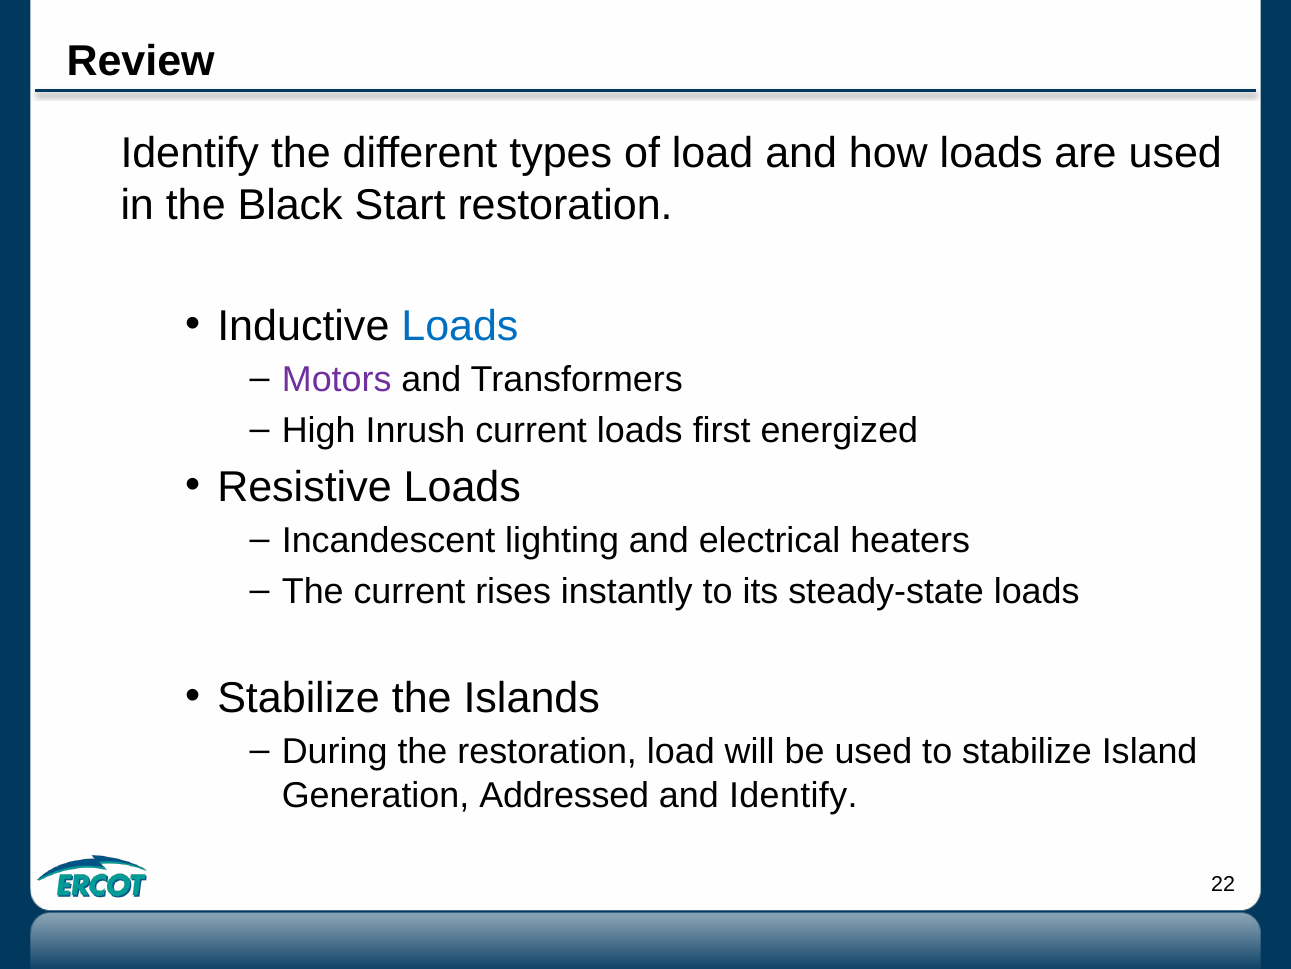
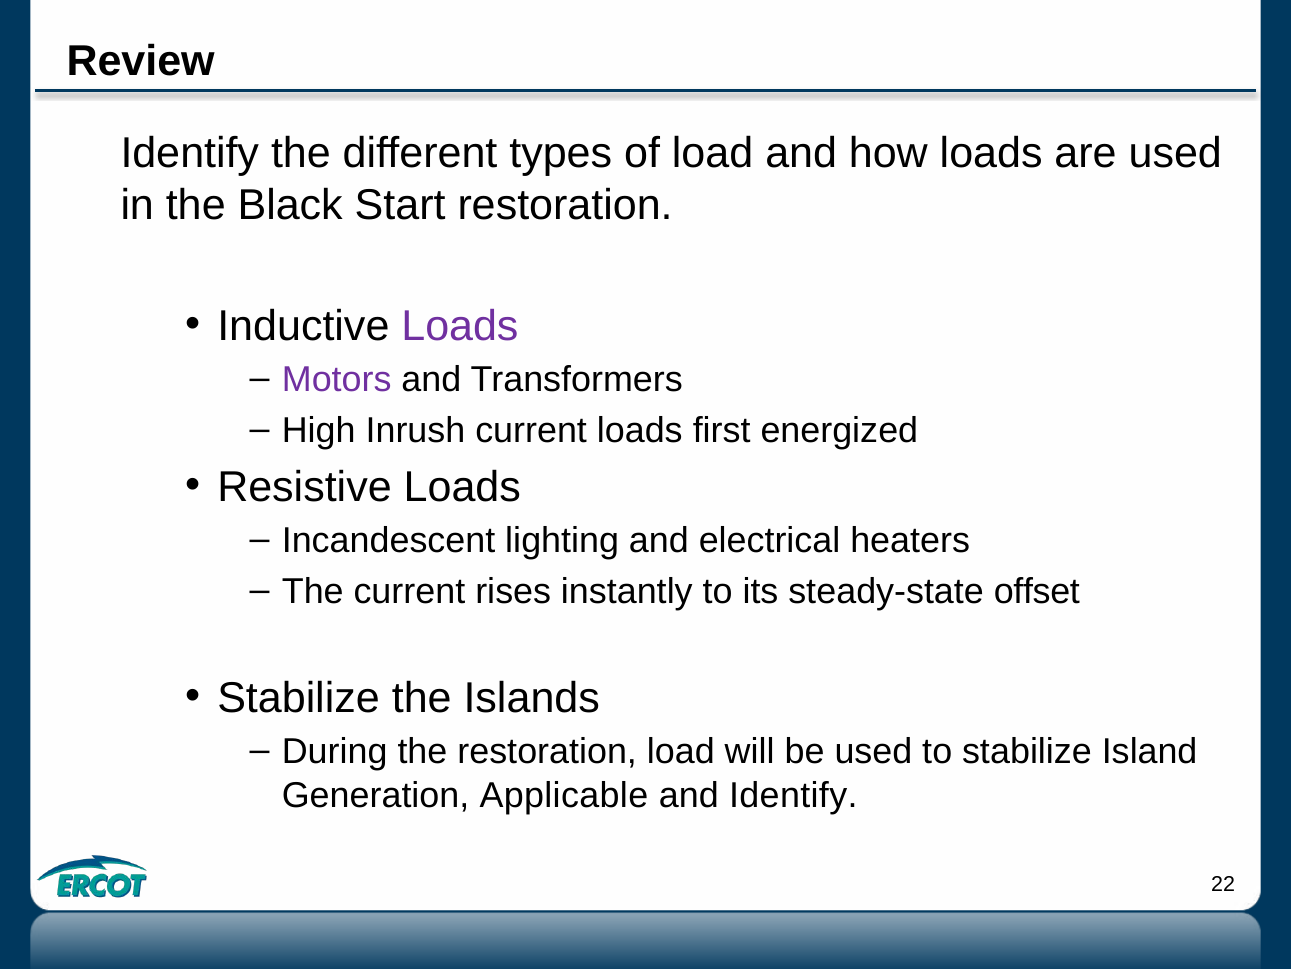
Loads colour: blue -> purple (460, 326)
steady-state loads: loads -> offset (1037, 591)
Addressed: Addressed -> Applicable (564, 795)
